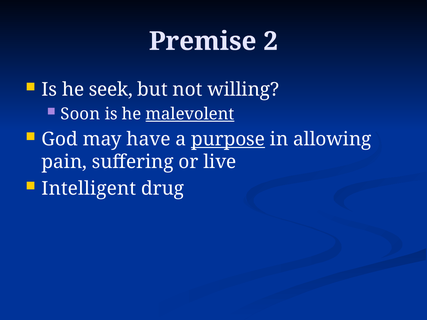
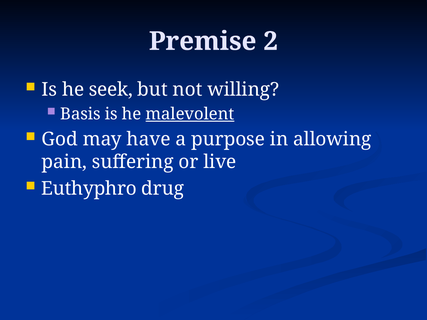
Soon: Soon -> Basis (80, 114)
purpose underline: present -> none (228, 139)
Intelligent: Intelligent -> Euthyphro (89, 189)
